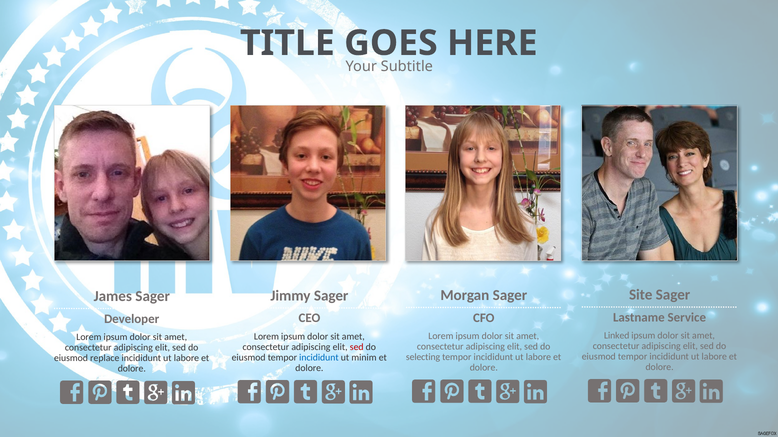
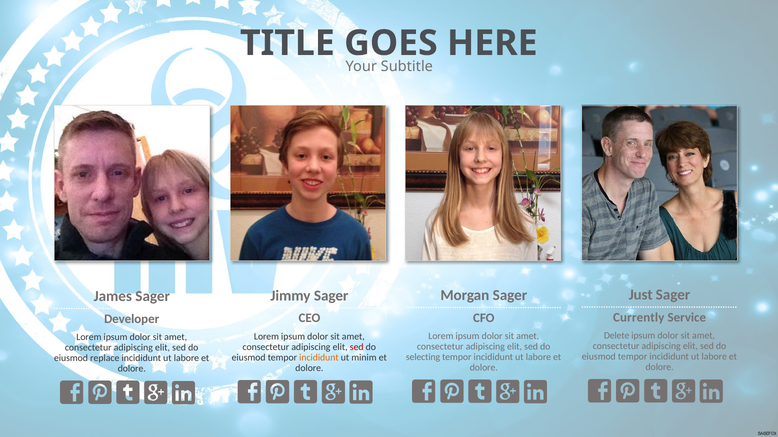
Site: Site -> Just (641, 295)
Lastname: Lastname -> Currently (639, 318)
Linked: Linked -> Delete (617, 336)
incididunt colour: blue -> orange (319, 358)
